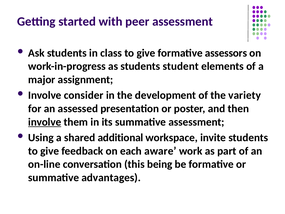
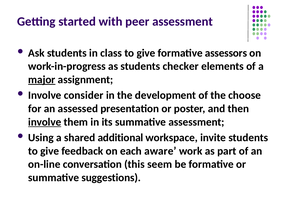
student: student -> checker (181, 66)
major underline: none -> present (42, 80)
variety: variety -> choose (245, 95)
being: being -> seem (160, 164)
advantages: advantages -> suggestions (111, 177)
